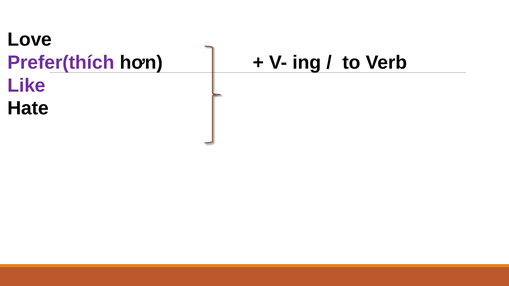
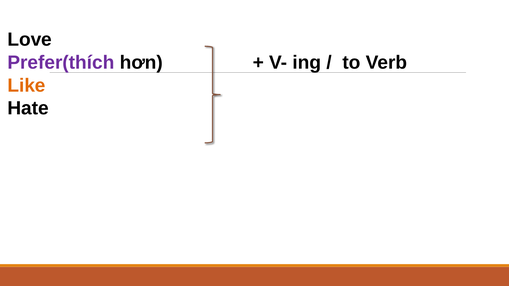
Like colour: purple -> orange (27, 86)
